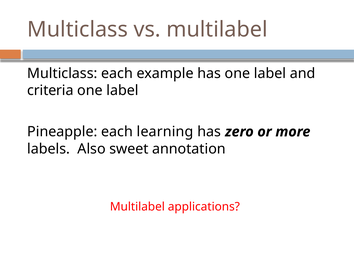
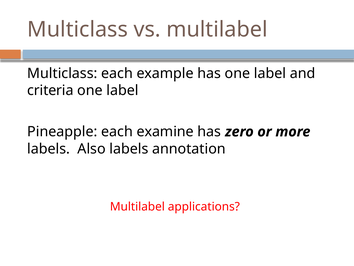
learning: learning -> examine (165, 131)
Also sweet: sweet -> labels (129, 149)
